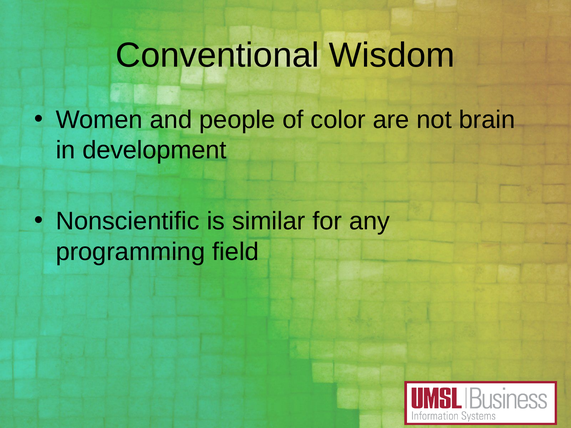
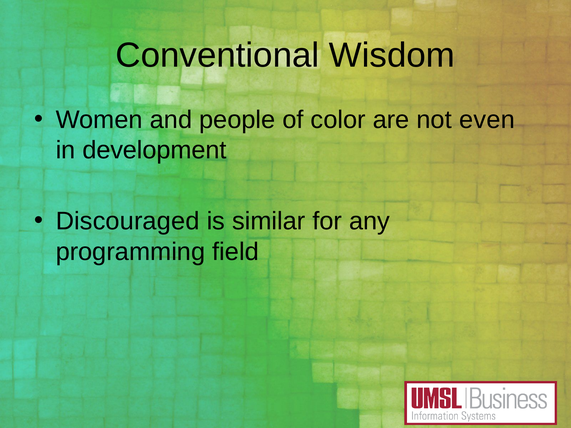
brain: brain -> even (487, 120)
Nonscientific: Nonscientific -> Discouraged (128, 221)
